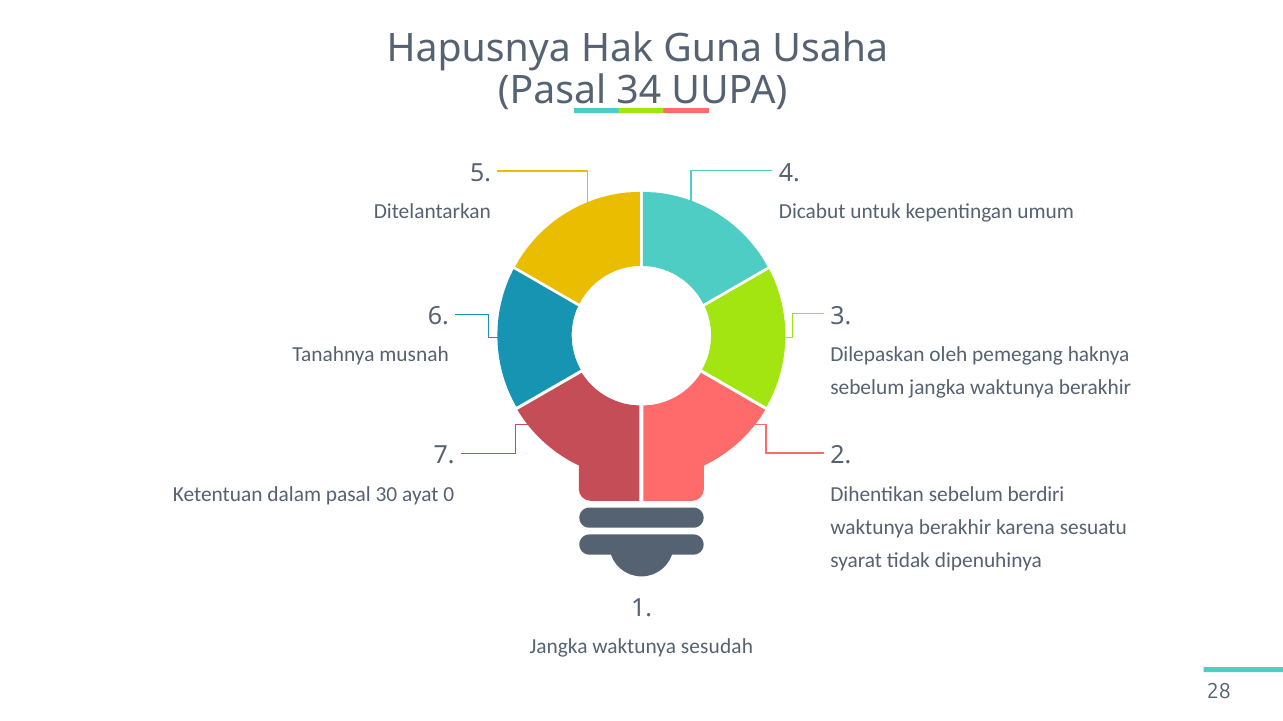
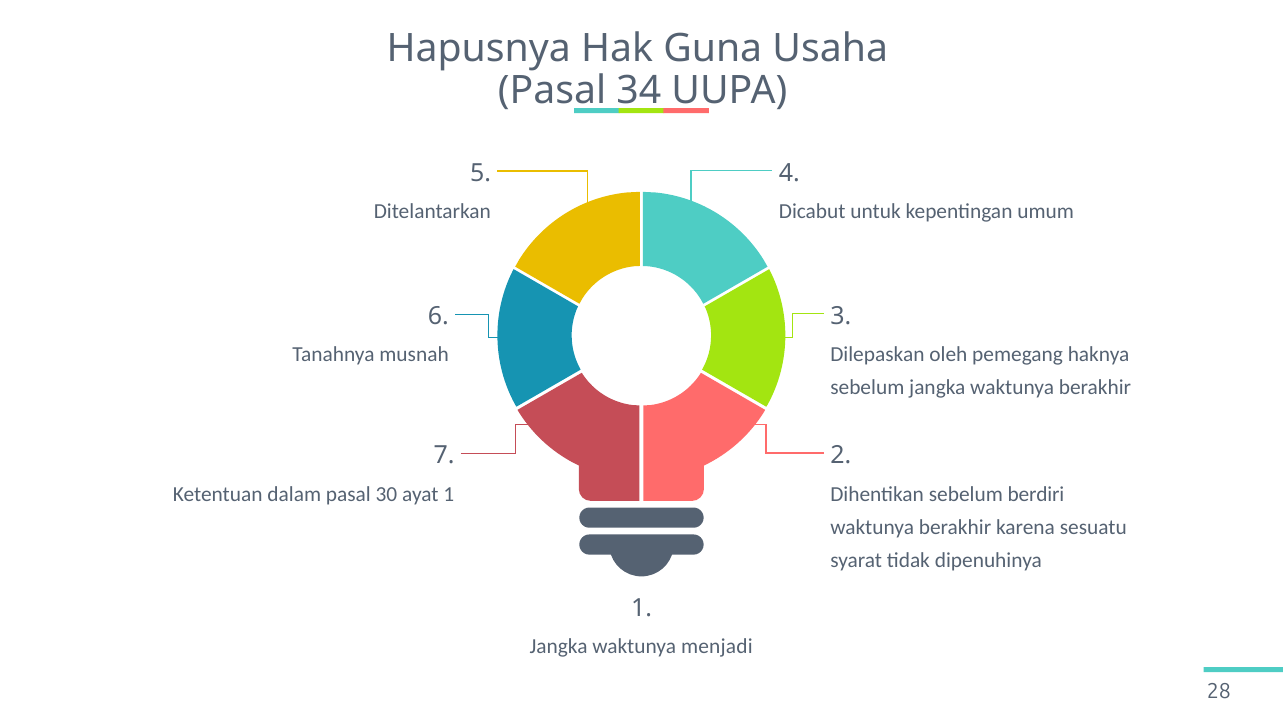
ayat 0: 0 -> 1 (449, 494)
sesudah: sesudah -> menjadi (717, 647)
